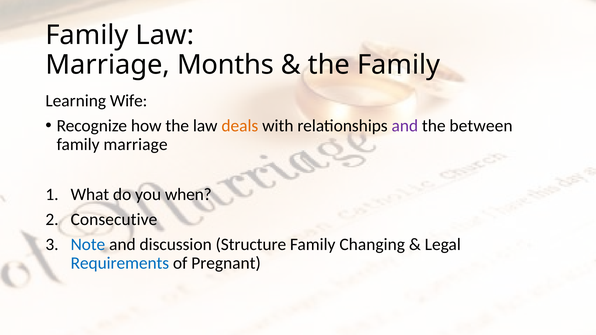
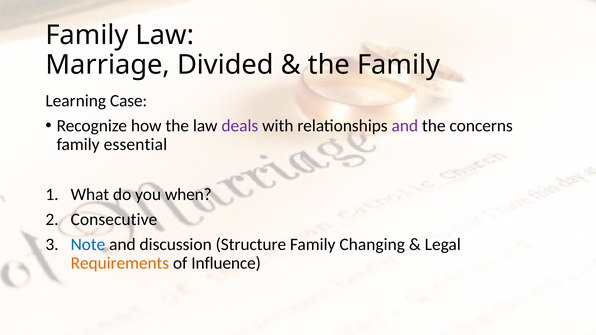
Months: Months -> Divided (225, 65)
Wife: Wife -> Case (129, 101)
deals colour: orange -> purple (240, 126)
between: between -> concerns (481, 126)
family marriage: marriage -> essential (135, 145)
Requirements colour: blue -> orange (120, 263)
Pregnant: Pregnant -> Influence (226, 263)
